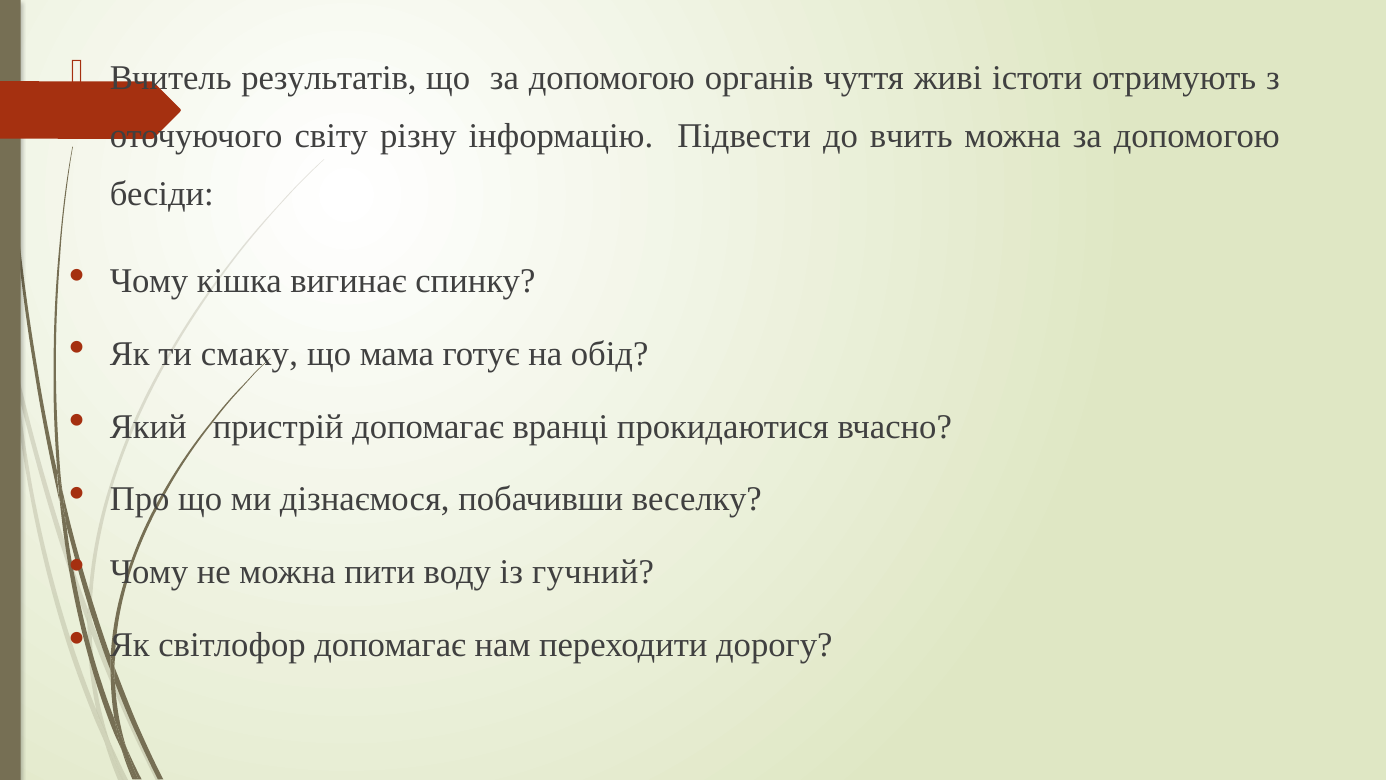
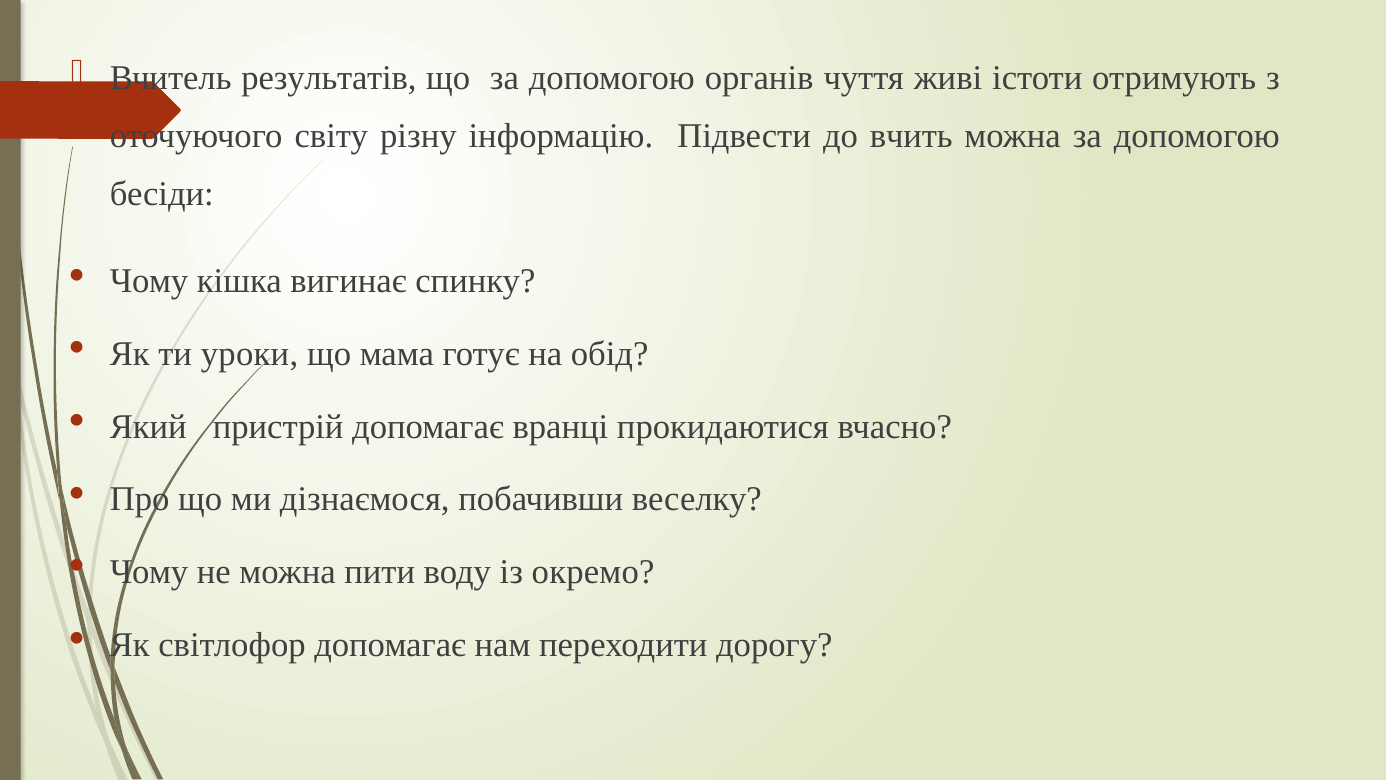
смаку: смаку -> уроки (249, 354)
гучний: гучний -> окремо (593, 572)
